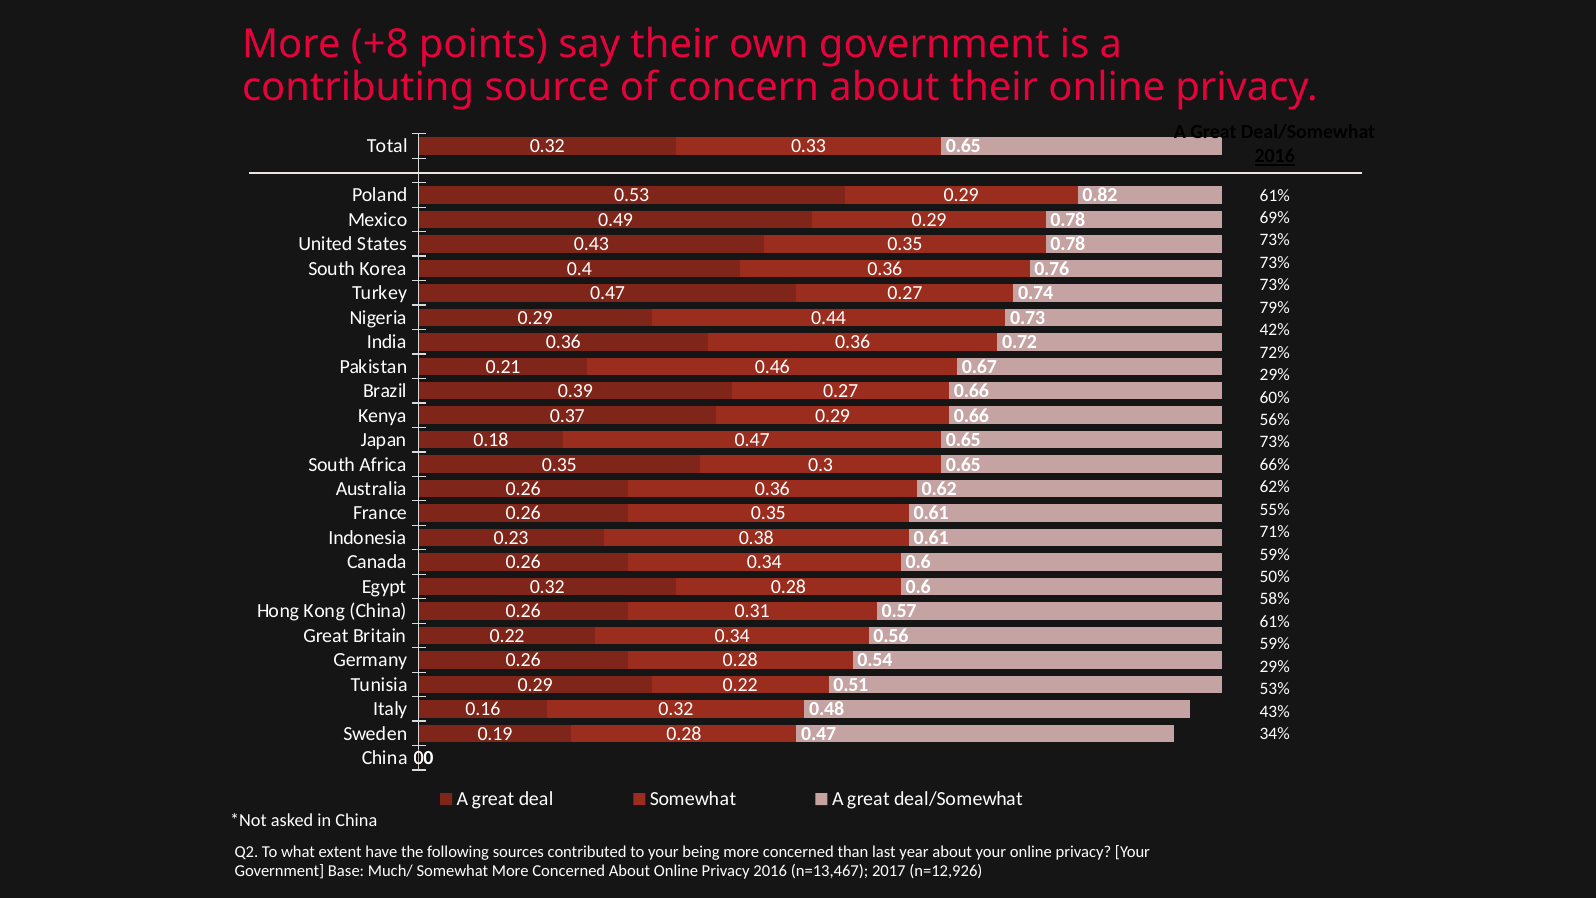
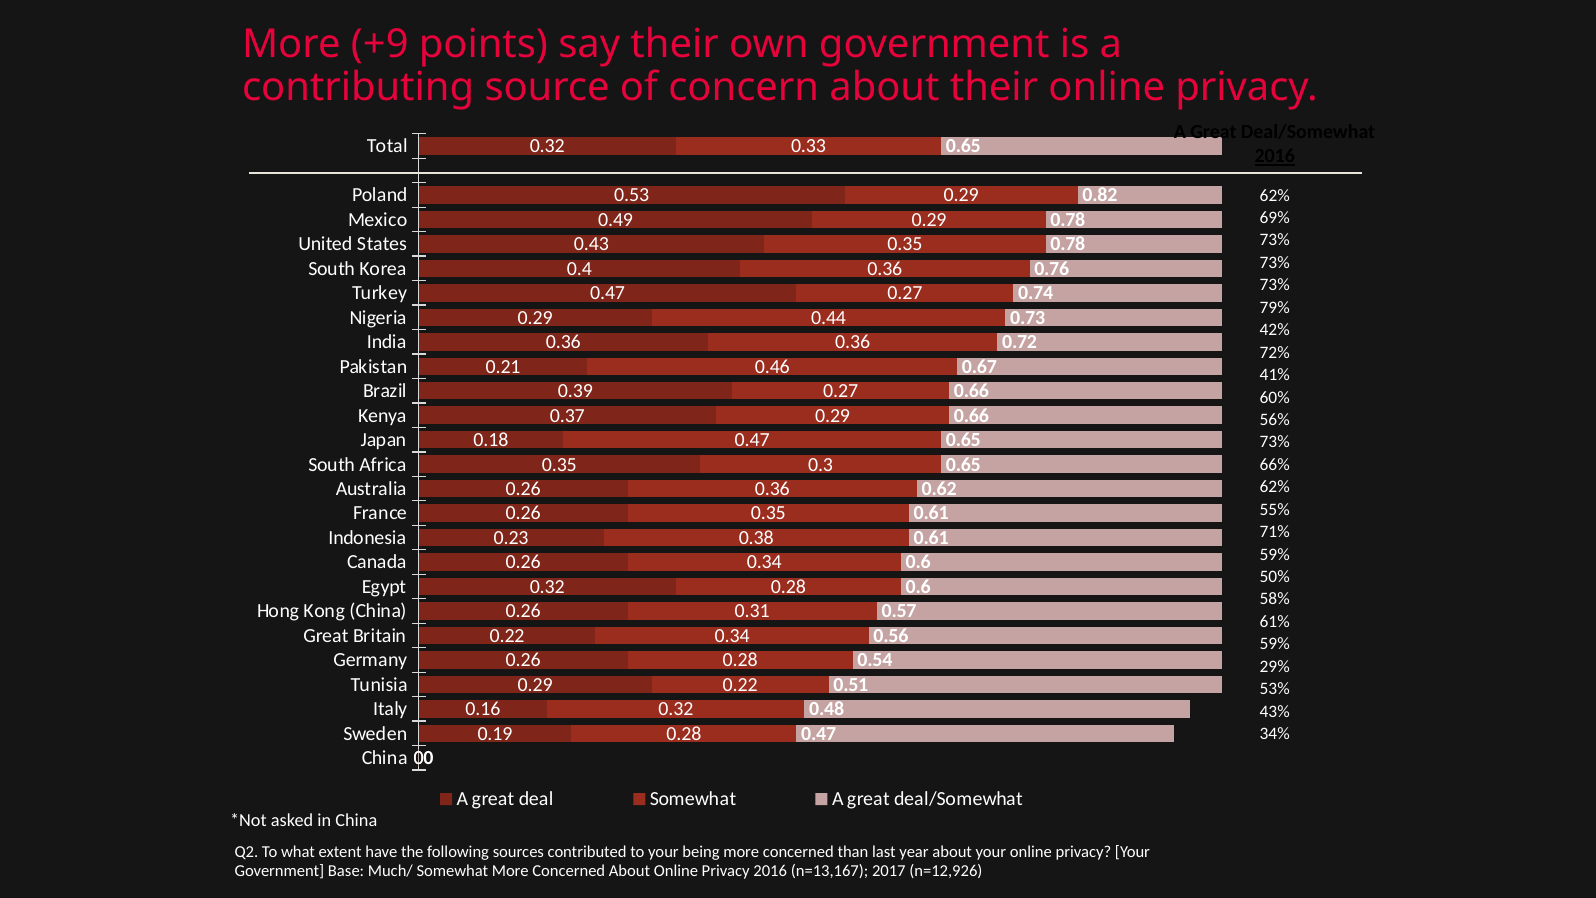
+8: +8 -> +9 (380, 44)
61%: 61% -> 62% (1275, 195)
29%: 29% -> 41% (1275, 375)
n=13,467: n=13,467 -> n=13,167 (830, 871)
